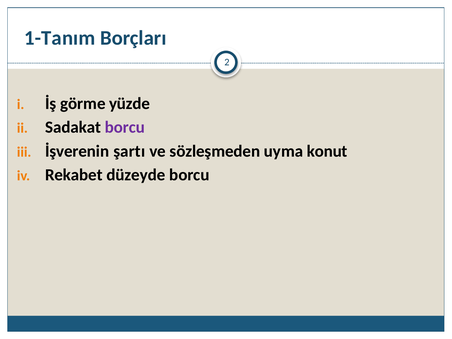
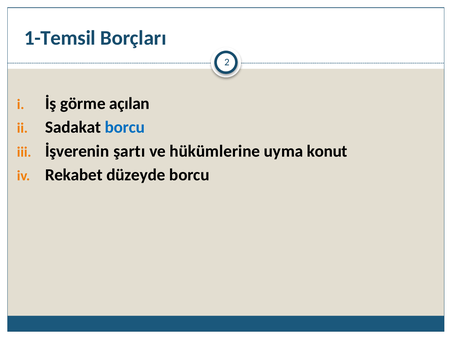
1-Tanım: 1-Tanım -> 1-Temsil (60, 38)
yüzde: yüzde -> açılan (129, 104)
borcu colour: purple -> blue (125, 127)
sözleşmeden: sözleşmeden -> hükümlerine (215, 151)
